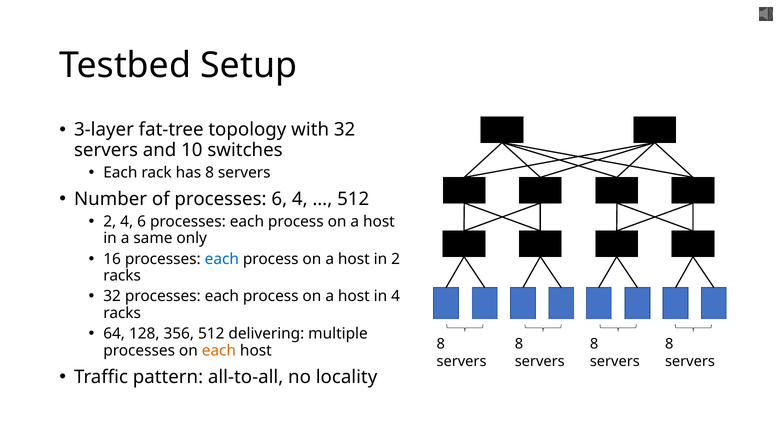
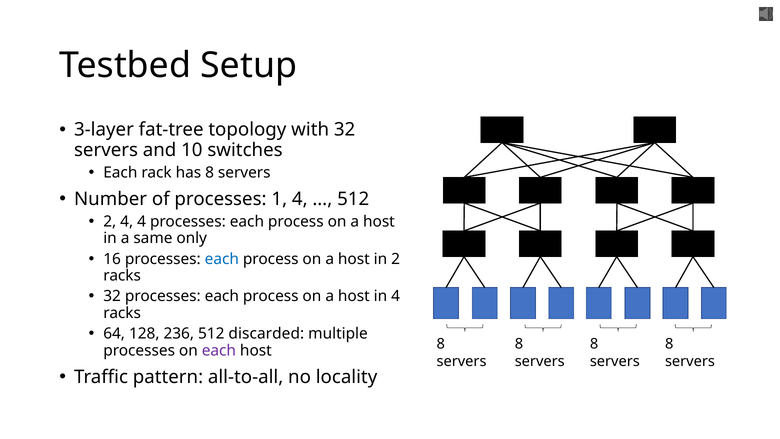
processes 6: 6 -> 1 (279, 199)
4 6: 6 -> 4 (142, 221)
356: 356 -> 236 (179, 334)
delivering: delivering -> discarded (266, 334)
each colour: orange -> purple (219, 350)
